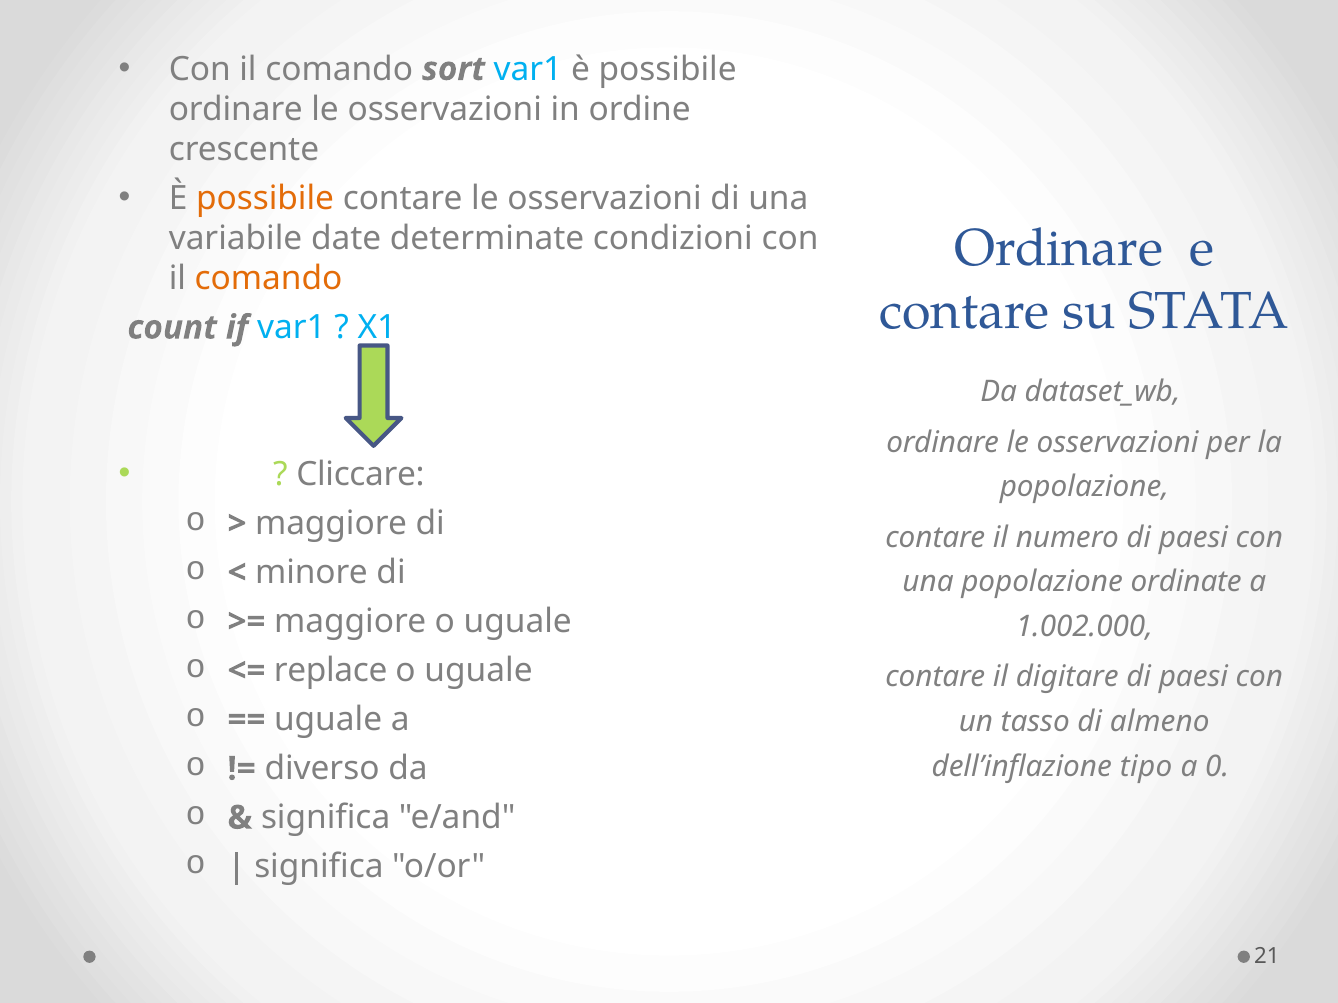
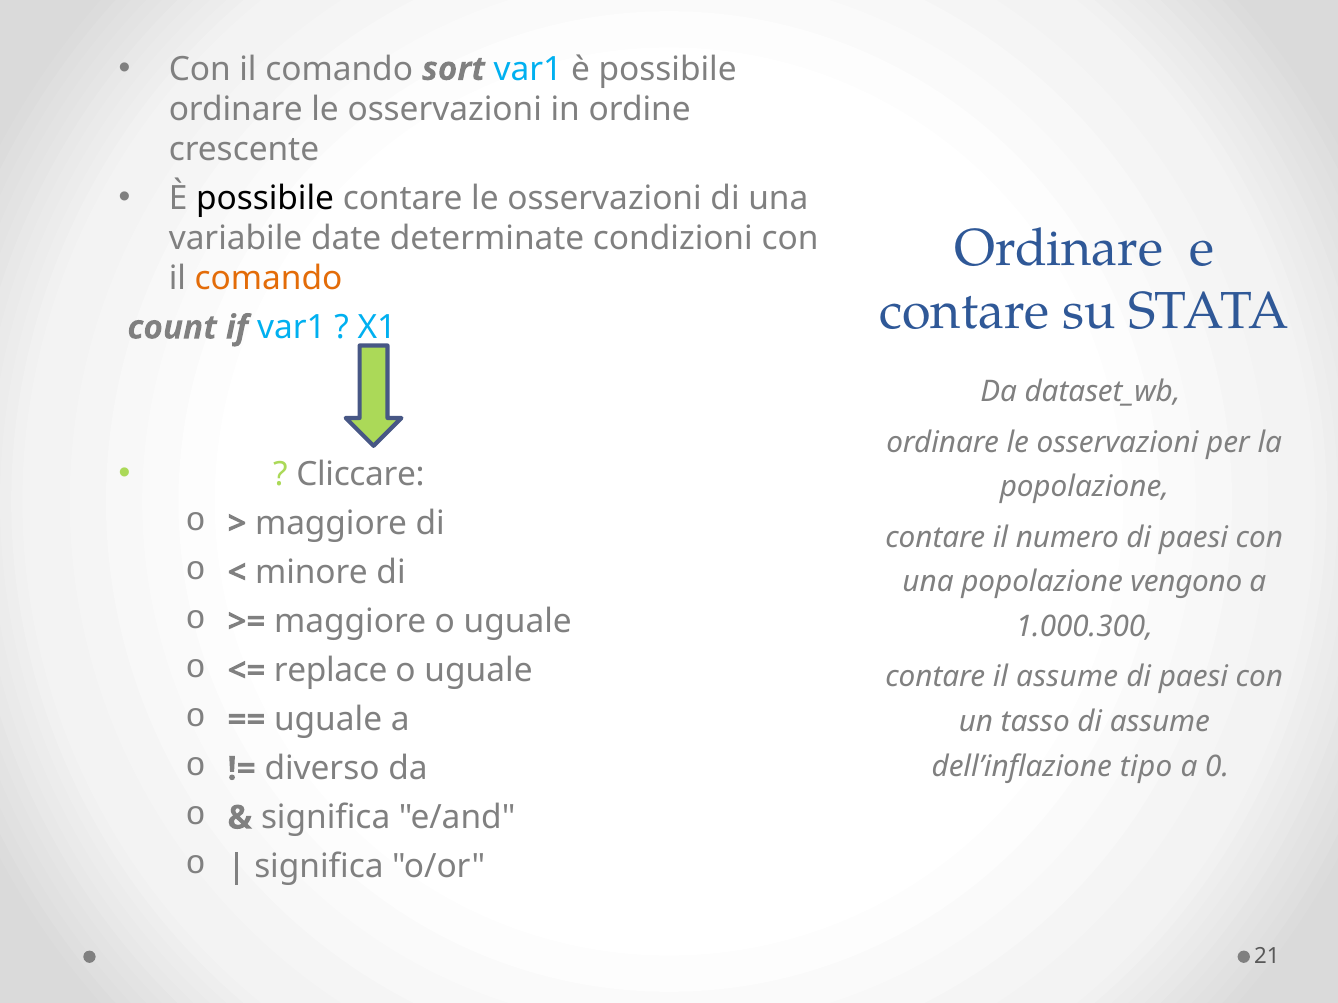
possibile colour: orange -> black (265, 198)
ordinate: ordinate -> vengono (1186, 582)
1.002.000: 1.002.000 -> 1.000.300 (1084, 627)
il digitare: digitare -> assume (1067, 678)
di almeno: almeno -> assume (1160, 722)
